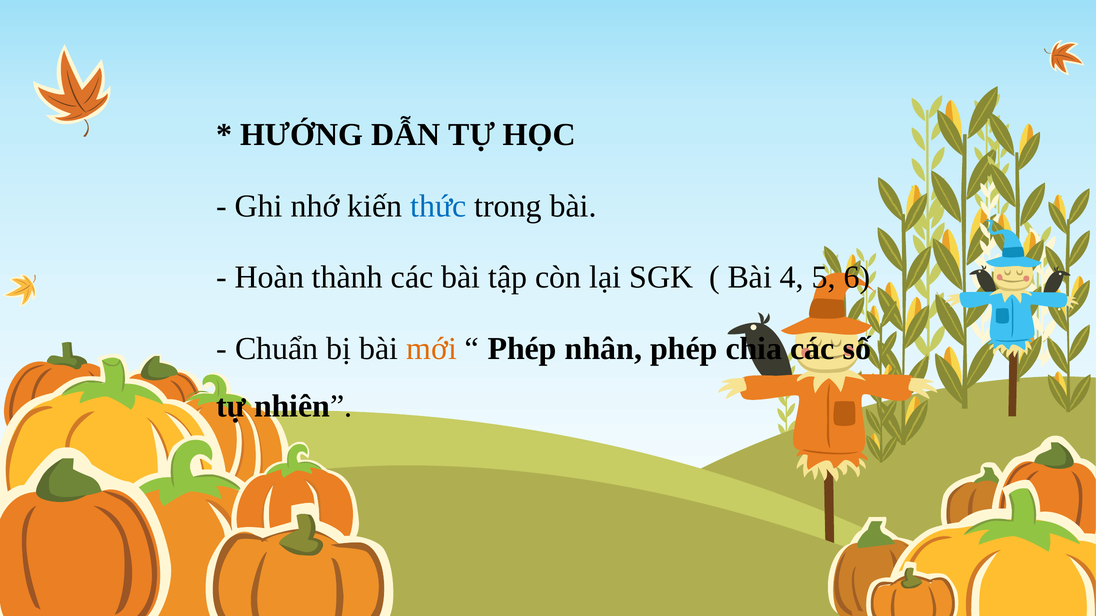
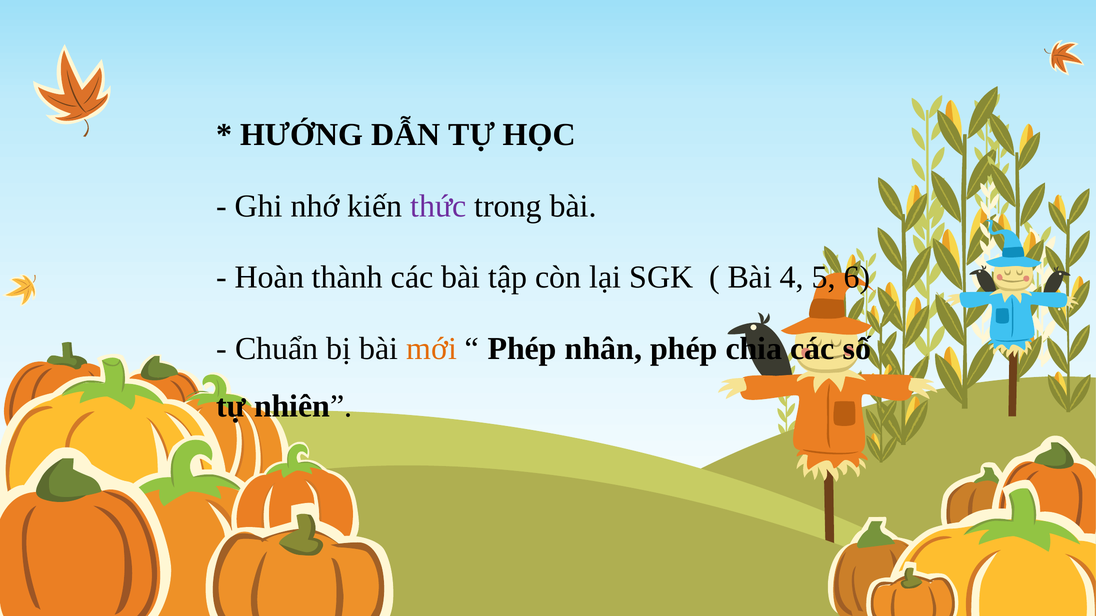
thức colour: blue -> purple (438, 206)
